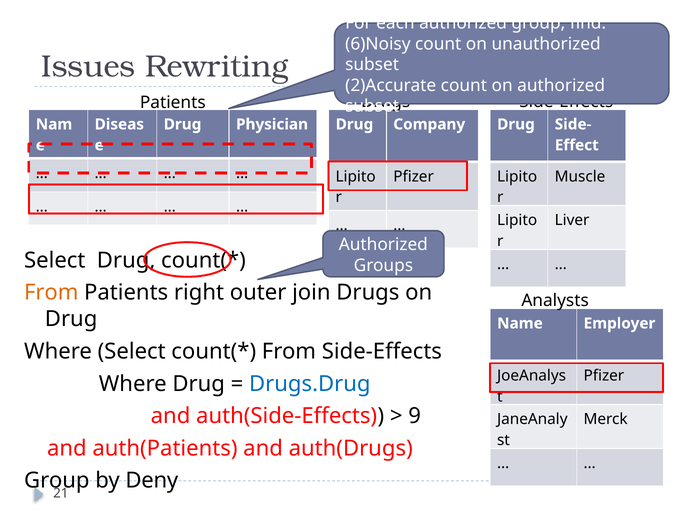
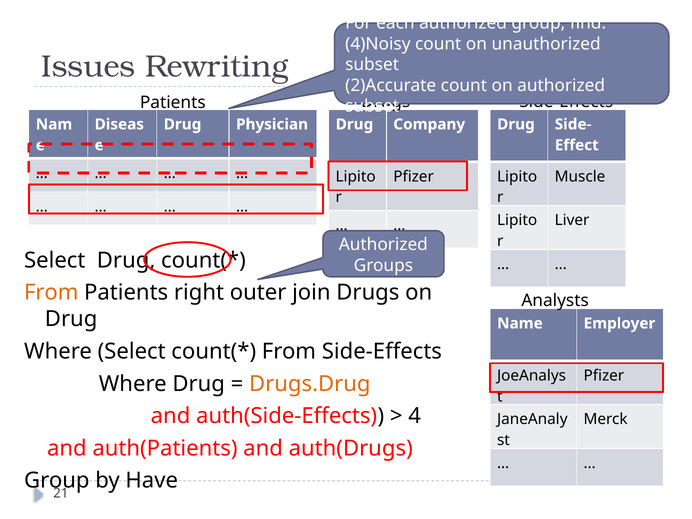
6)Noisy: 6)Noisy -> 4)Noisy (378, 44)
Drugs.Drug colour: blue -> orange (310, 384)
9: 9 -> 4 (415, 416)
Deny: Deny -> Have (152, 481)
